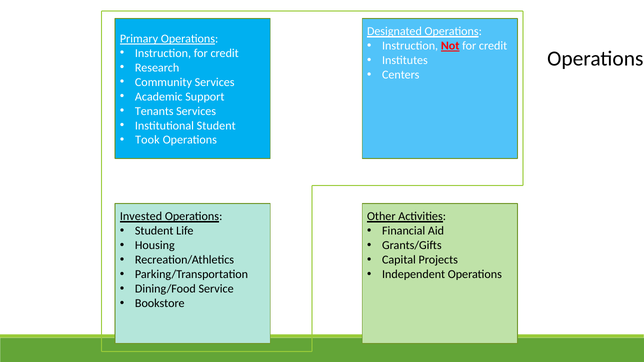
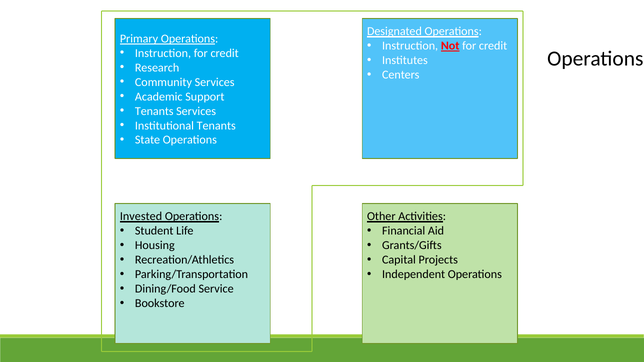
Institutional Student: Student -> Tenants (216, 126)
Took: Took -> State (148, 140)
